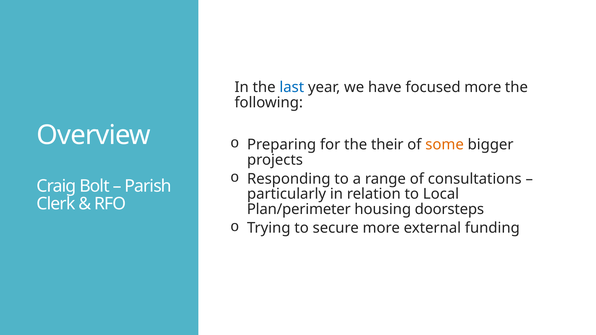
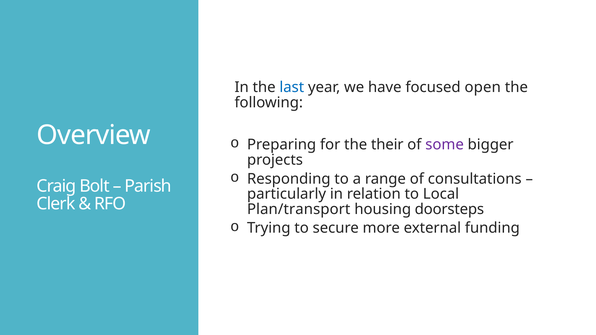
focused more: more -> open (483, 87)
some colour: orange -> purple (445, 145)
Plan/perimeter: Plan/perimeter -> Plan/transport (299, 209)
